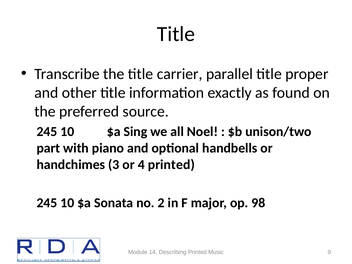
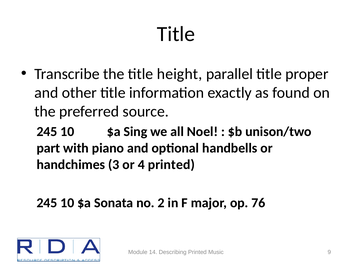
carrier: carrier -> height (180, 74)
98: 98 -> 76 (258, 203)
